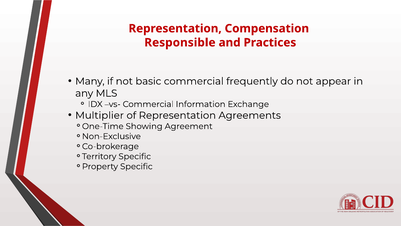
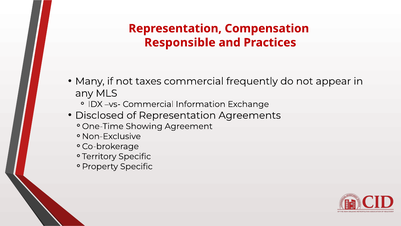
basic: basic -> taxes (148, 81)
Multiplier: Multiplier -> Disclosed (100, 115)
